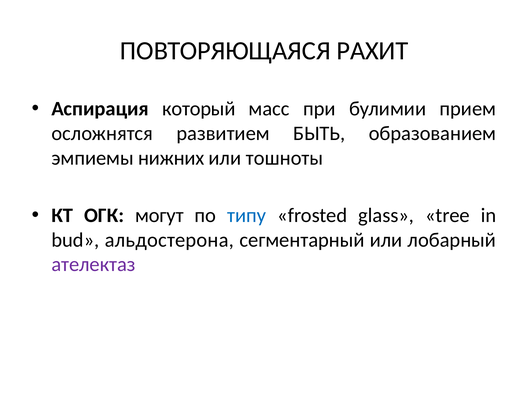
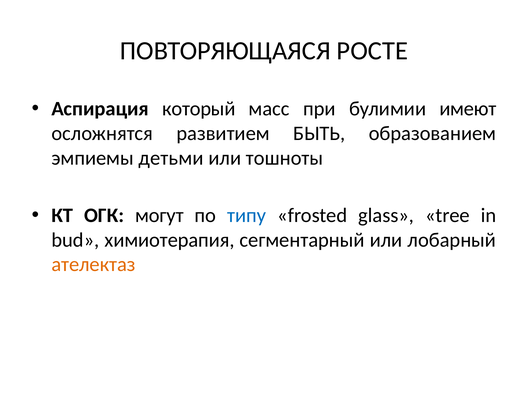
РАХИТ: РАХИТ -> РОСТЕ (372, 51)
прием: прием -> имеют (468, 109)
нижних: нижних -> детьми (171, 158)
альдостерона: альдостерона -> химиотерапия (170, 240)
ателектаз colour: purple -> orange (93, 265)
